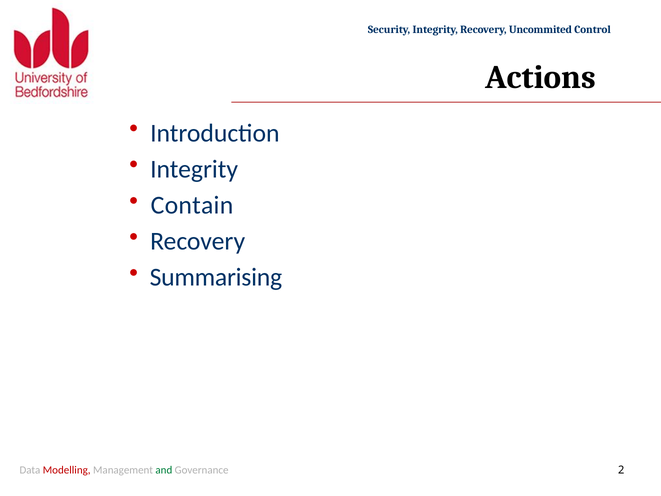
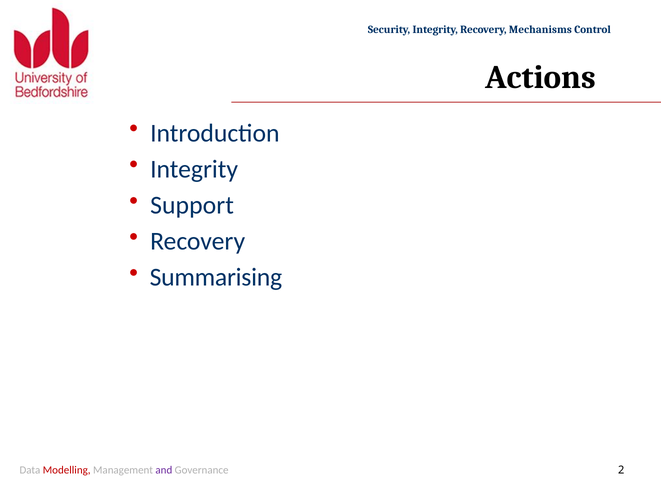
Uncommited: Uncommited -> Mechanisms (540, 29)
Contain: Contain -> Support (192, 205)
and colour: green -> purple (164, 470)
